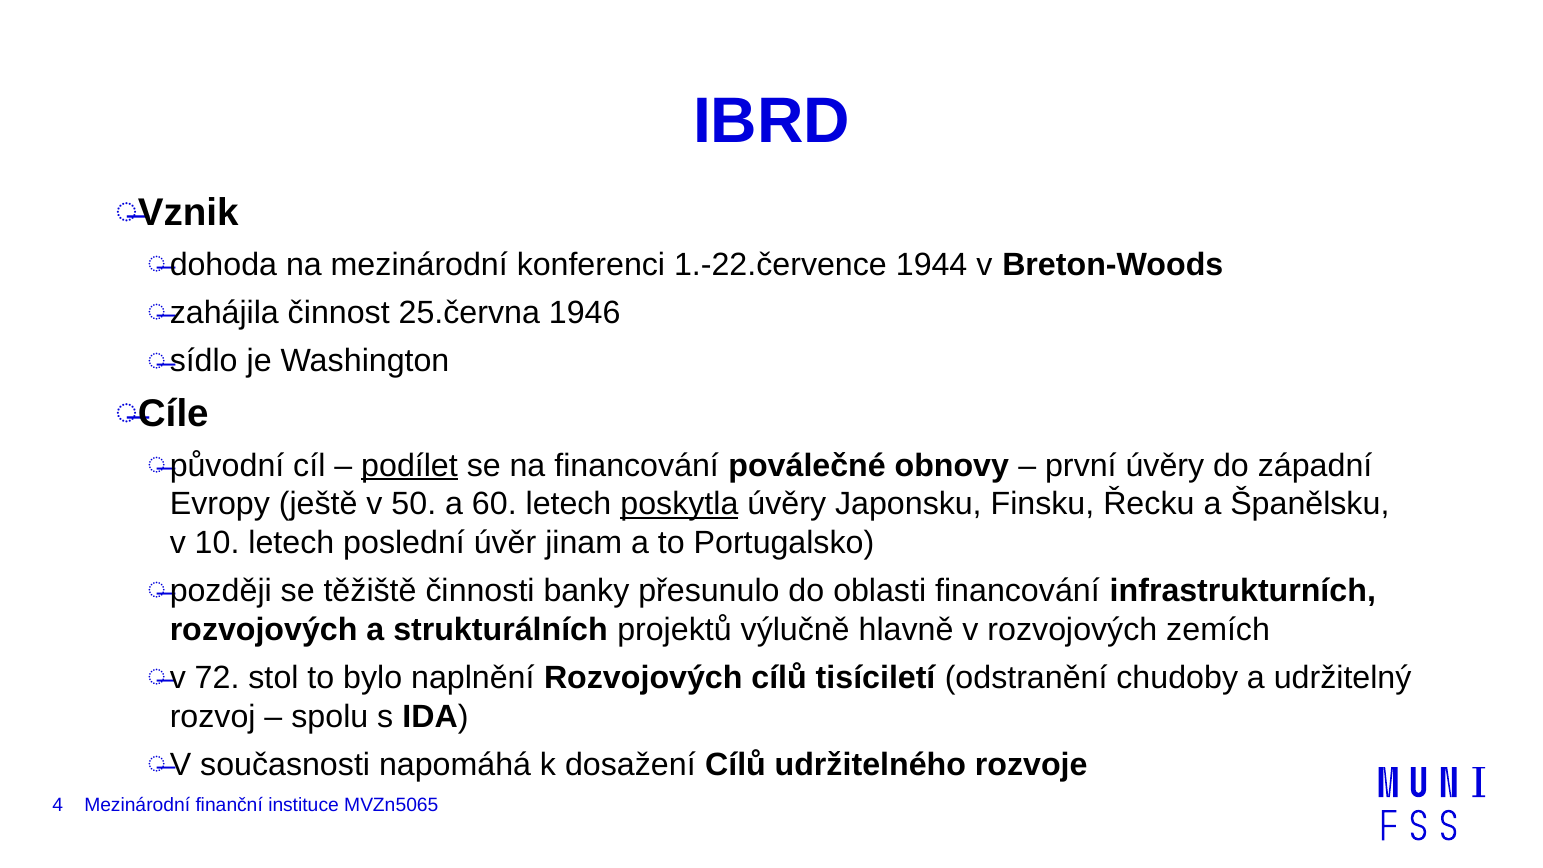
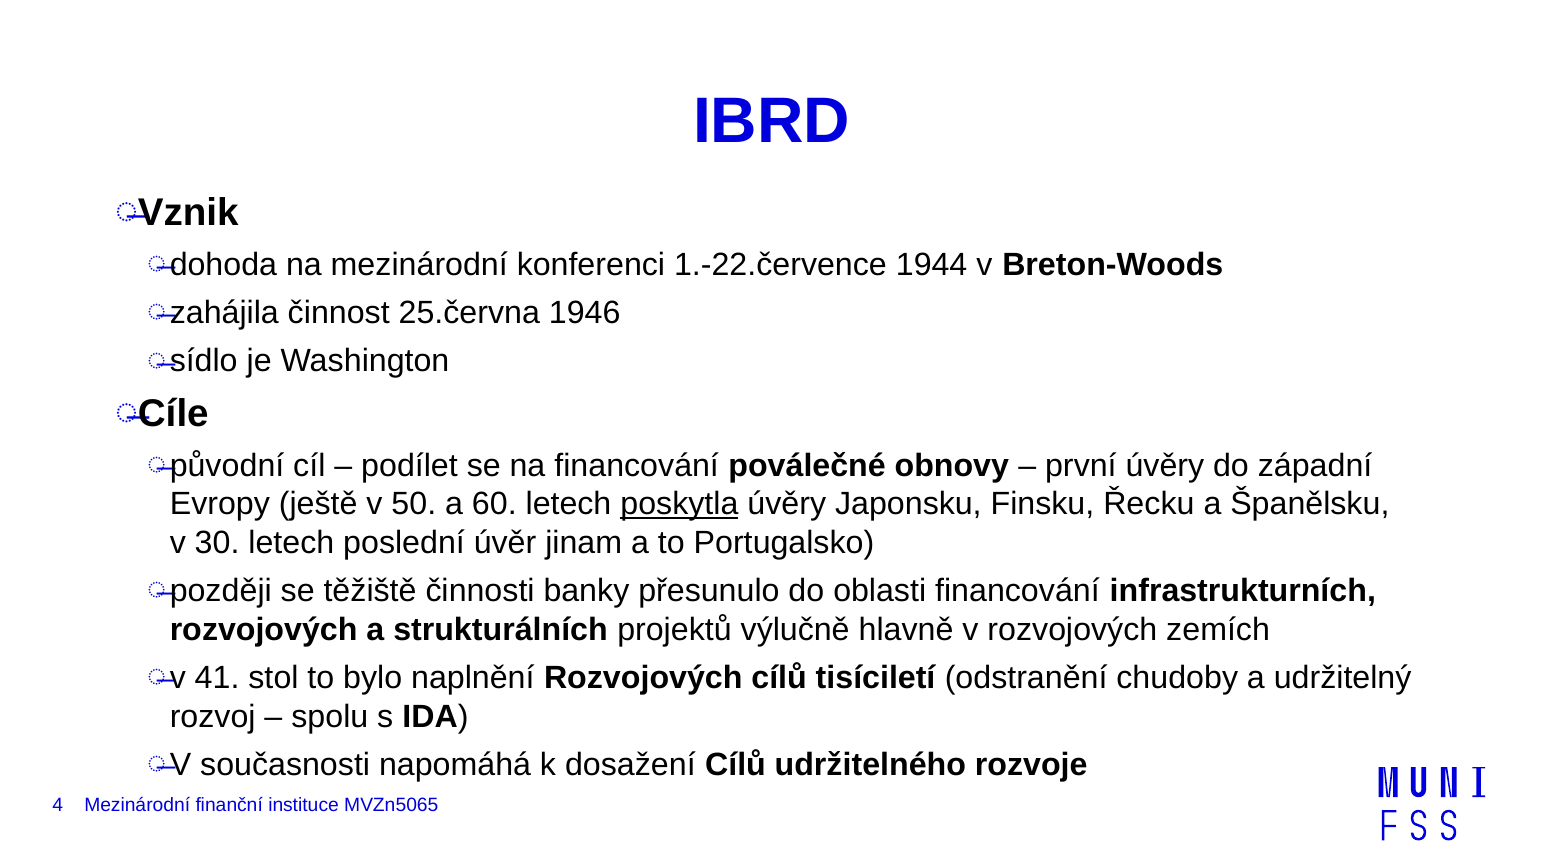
podílet underline: present -> none (410, 466)
10: 10 -> 30 (217, 543)
72: 72 -> 41 (217, 678)
